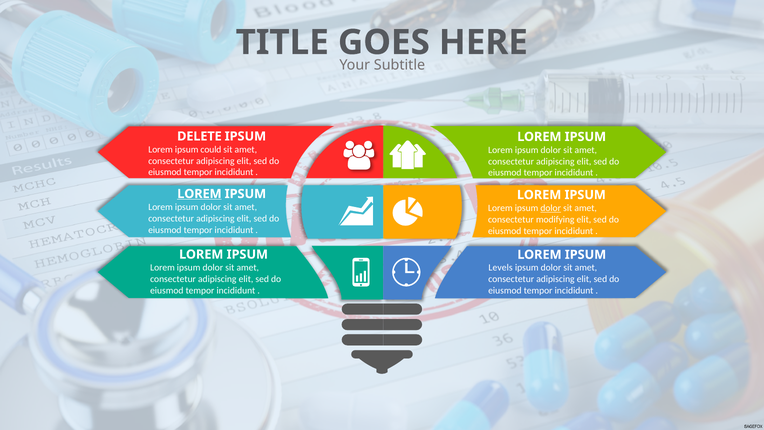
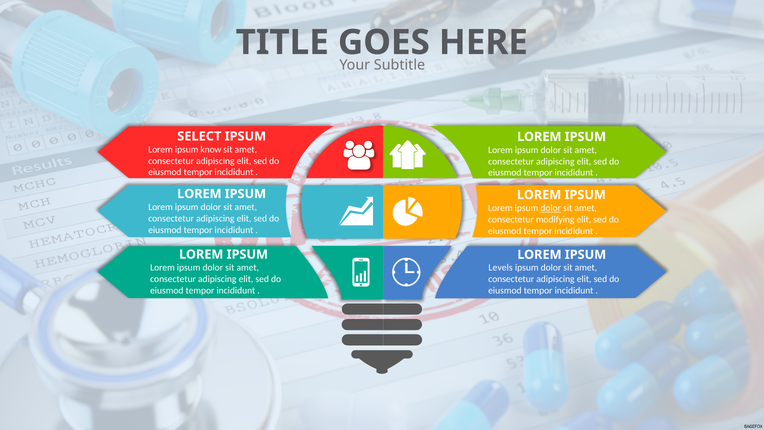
DELETE: DELETE -> SELECT (199, 136)
could: could -> know (211, 149)
LOREM underline: present -> none (199, 194)
